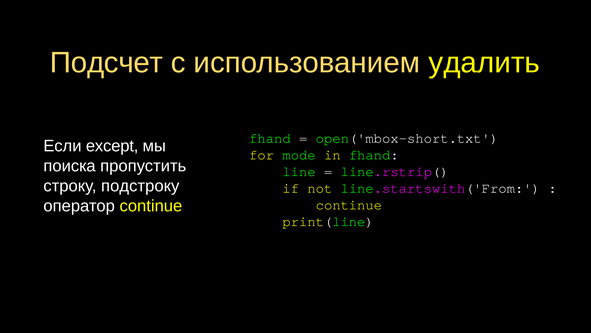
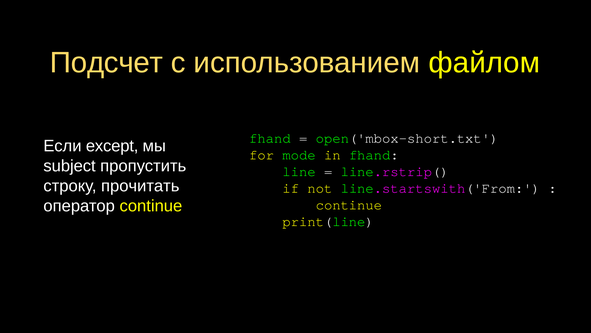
удалить: удалить -> файлом (484, 63)
поиска: поиска -> subject (70, 166)
подстроку: подстроку -> прочитать (140, 186)
